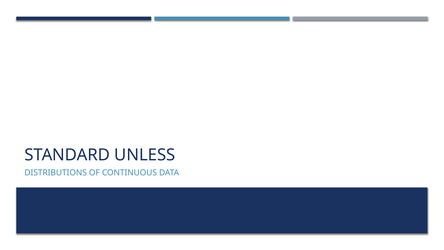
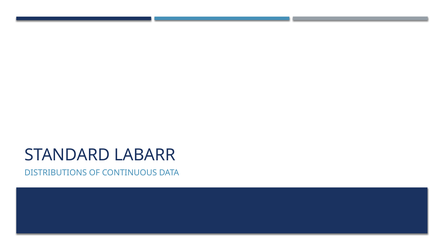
UNLESS: UNLESS -> LABARR (145, 155)
